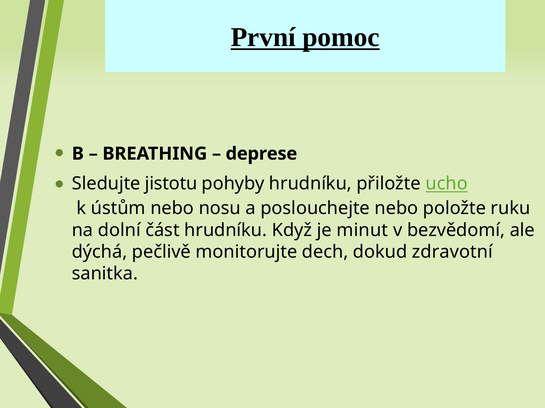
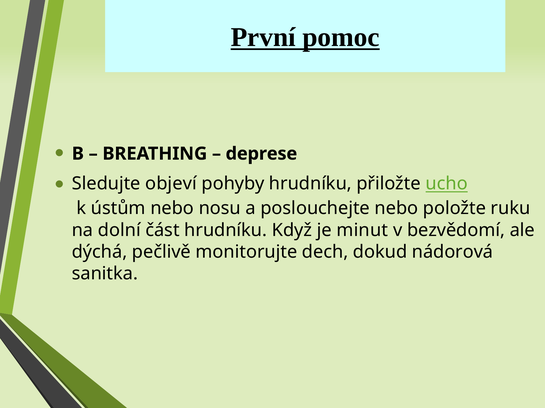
jistotu: jistotu -> objeví (171, 184)
zdravotní: zdravotní -> nádorová (453, 252)
